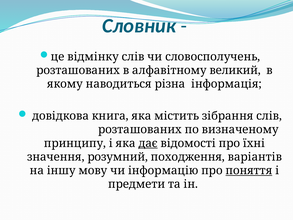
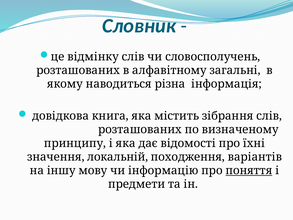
великий: великий -> загальні (235, 70)
дає underline: present -> none (148, 143)
розумний: розумний -> локальній (118, 157)
